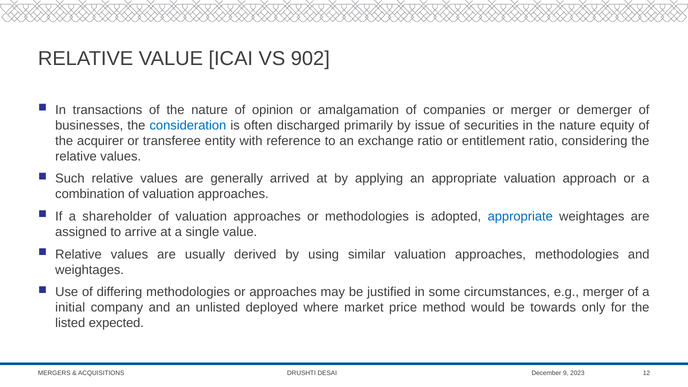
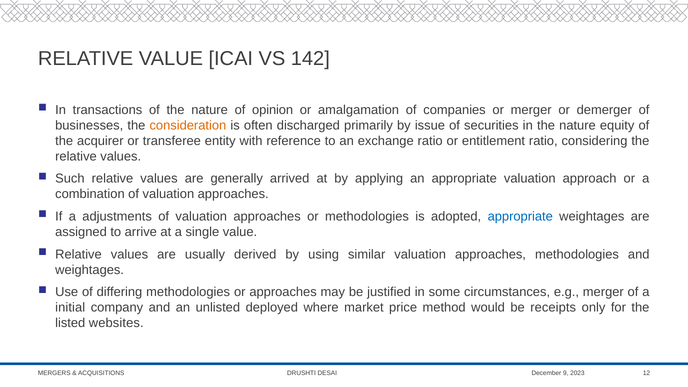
902: 902 -> 142 (310, 59)
consideration colour: blue -> orange (188, 125)
shareholder: shareholder -> adjustments (117, 217)
towards: towards -> receipts (553, 308)
expected: expected -> websites (116, 323)
